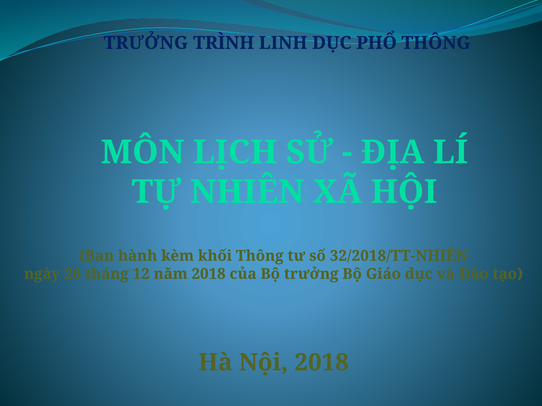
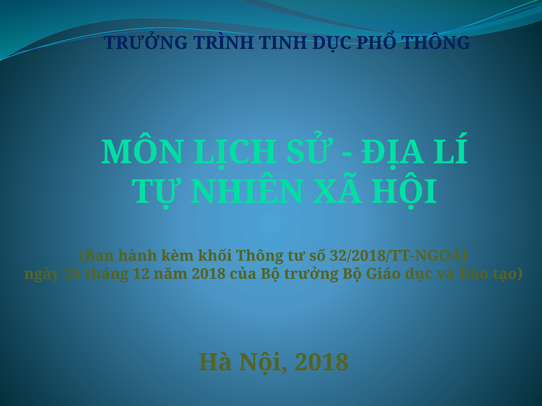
LINH: LINH -> TINH (283, 43)
32/2018/TT-NHIÊN: 32/2018/TT-NHIÊN -> 32/2018/TT-NGOÀI (399, 256)
